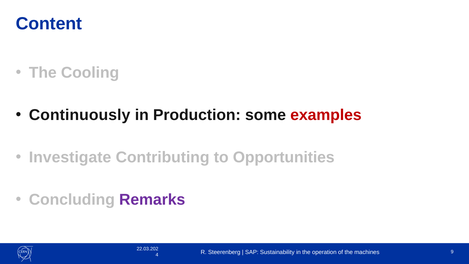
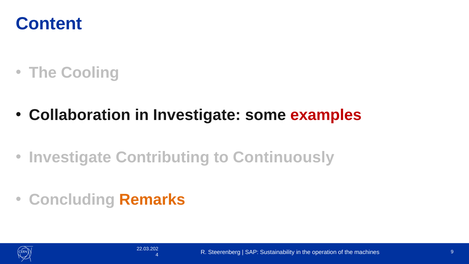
Continuously: Continuously -> Collaboration (80, 115)
in Production: Production -> Investigate (197, 115)
Opportunities: Opportunities -> Continuously (284, 157)
Remarks colour: purple -> orange (152, 199)
